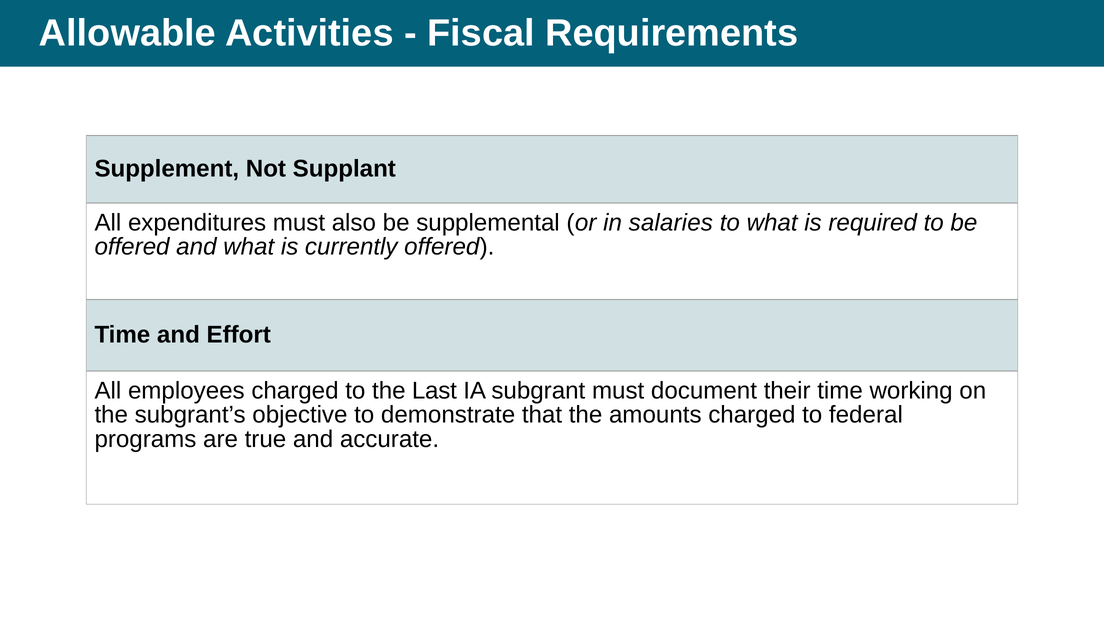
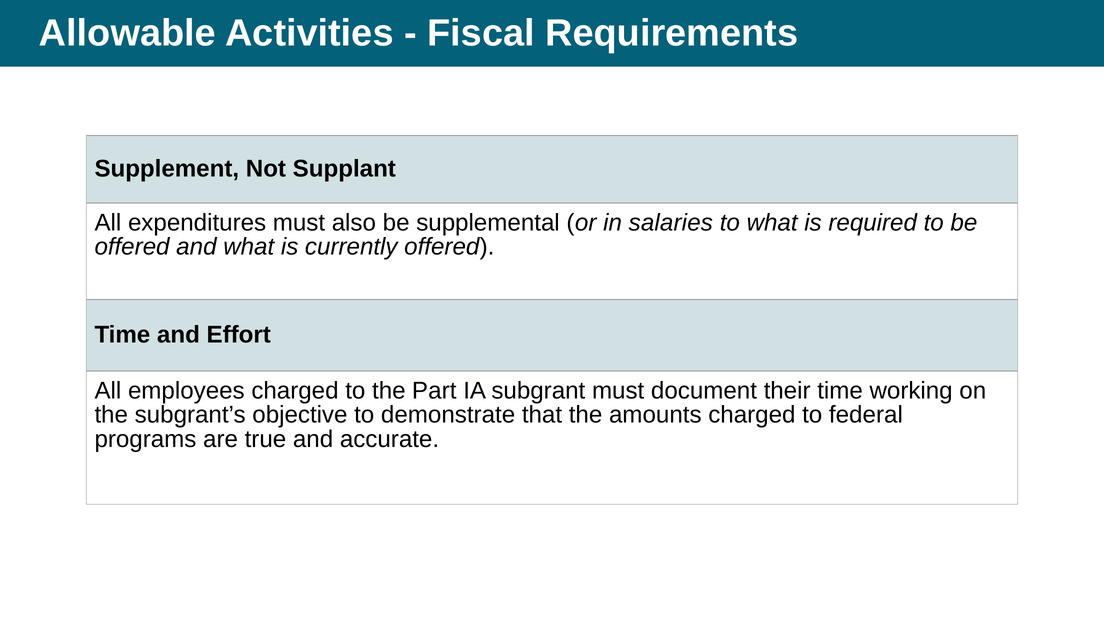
Last: Last -> Part (434, 391)
